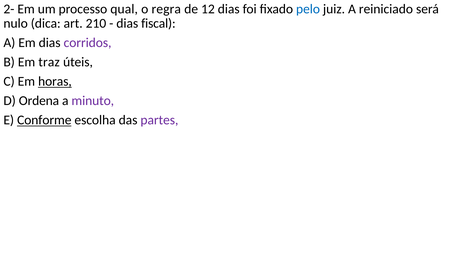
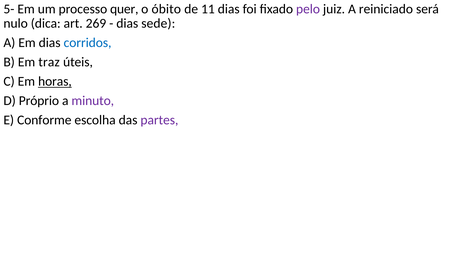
2-: 2- -> 5- (9, 9)
qual: qual -> quer (124, 9)
regra: regra -> óbito (166, 9)
12: 12 -> 11 (208, 9)
pelo colour: blue -> purple (308, 9)
210: 210 -> 269 (96, 23)
fiscal: fiscal -> sede (158, 23)
corridos colour: purple -> blue (88, 43)
Ordena: Ordena -> Próprio (39, 101)
Conforme underline: present -> none (44, 120)
